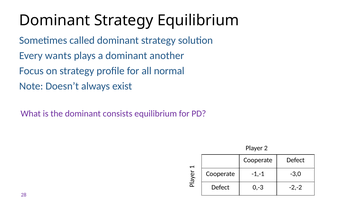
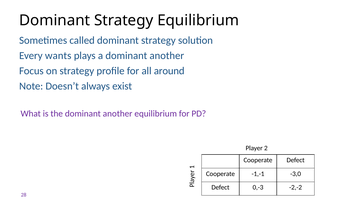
normal: normal -> around (169, 71)
the dominant consists: consists -> another (118, 113)
